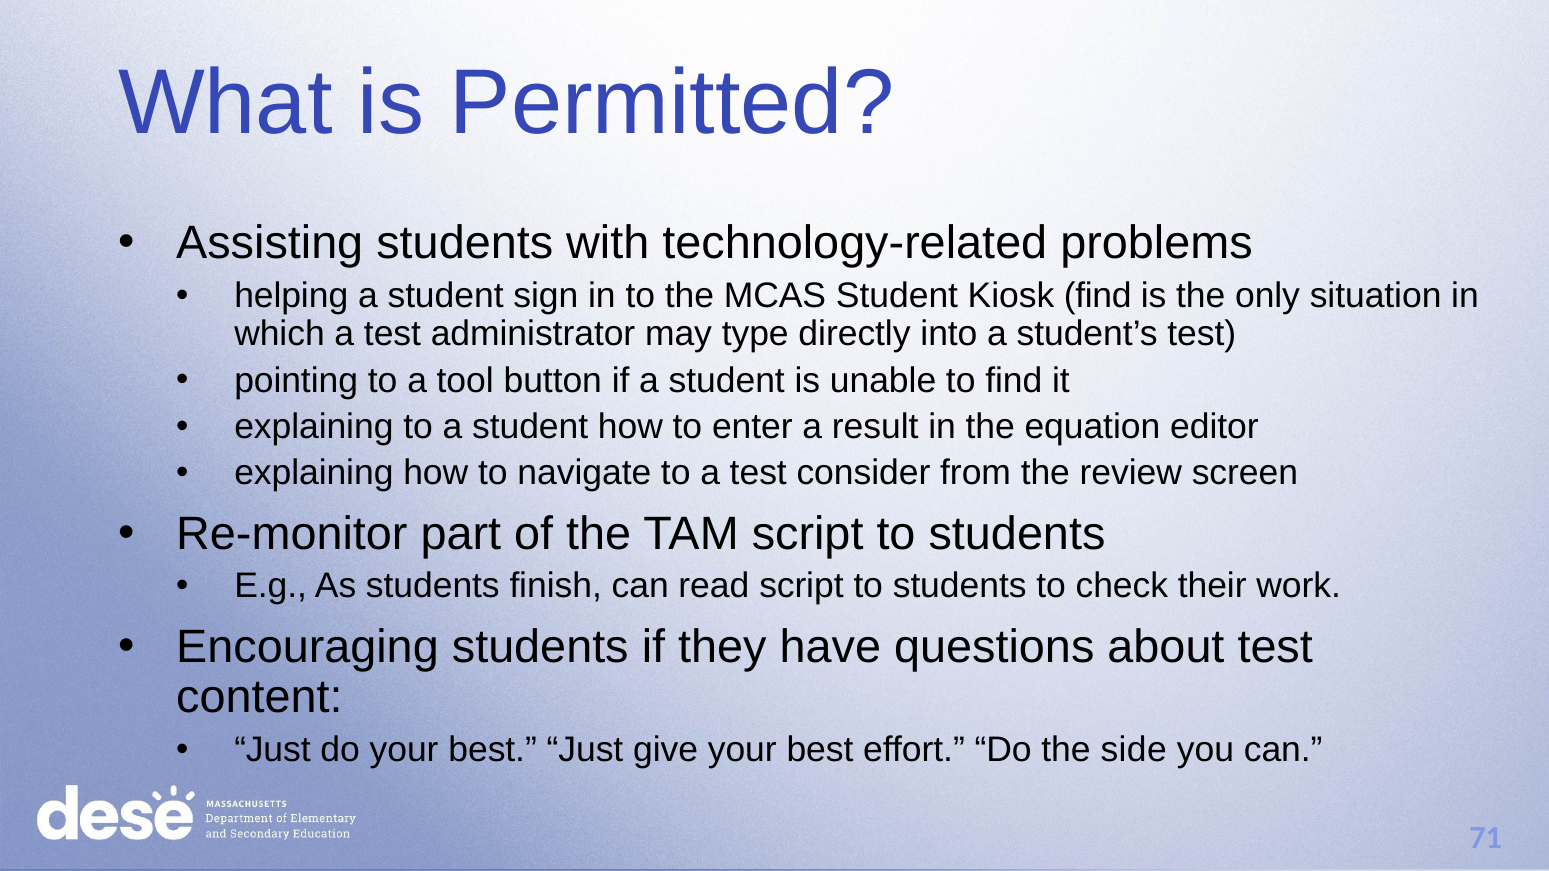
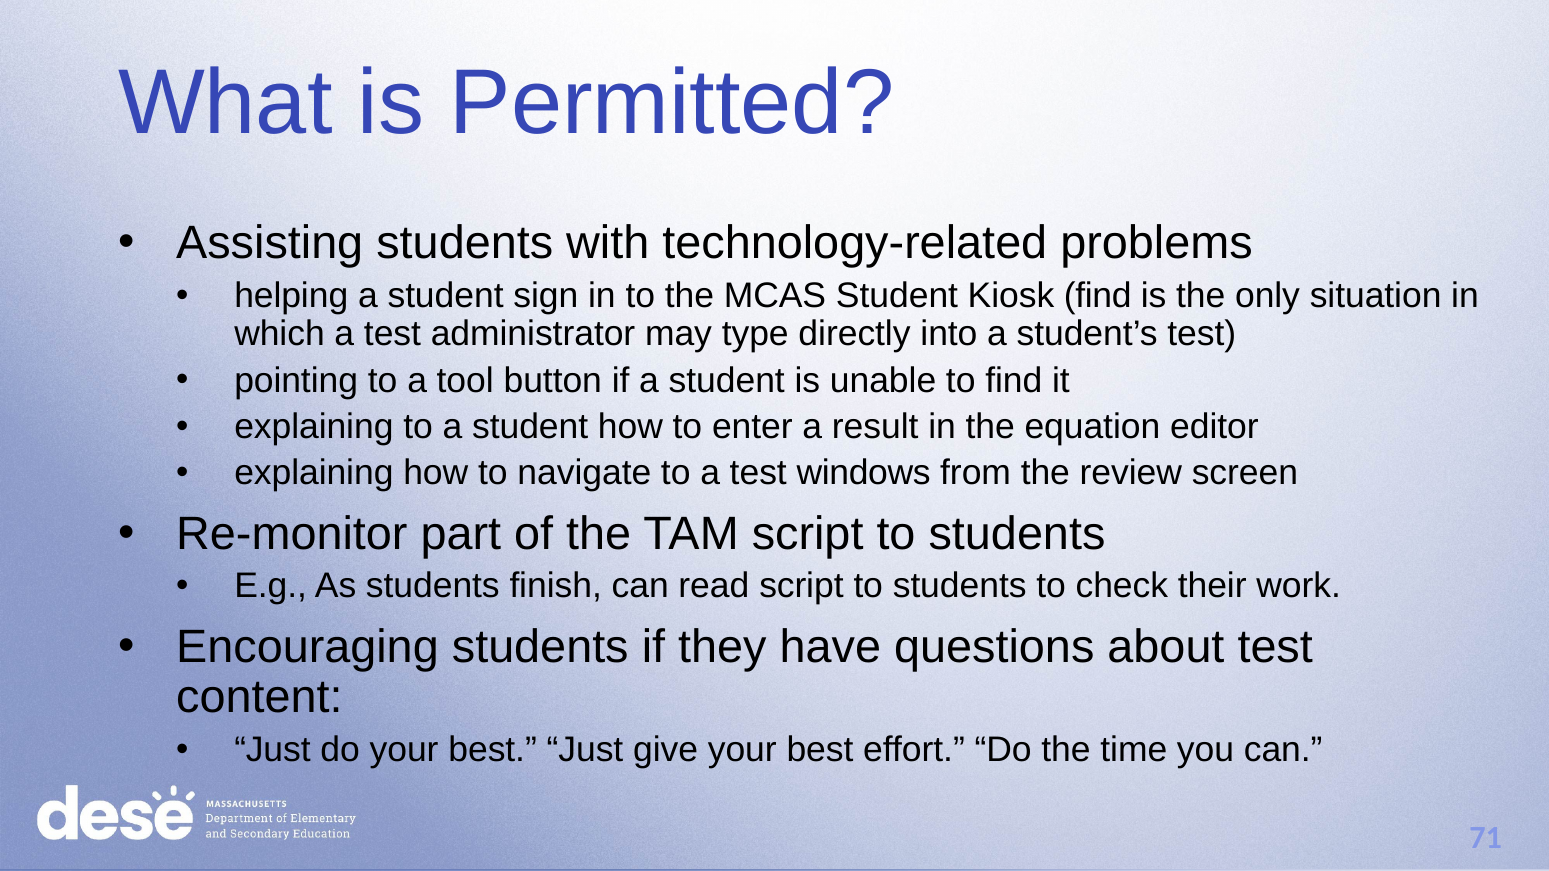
consider: consider -> windows (864, 473)
side: side -> time (1134, 750)
